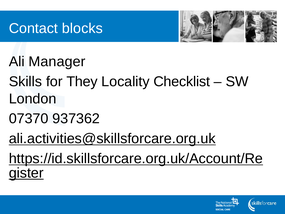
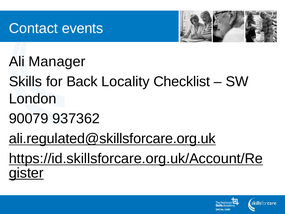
blocks: blocks -> events (82, 28)
They: They -> Back (82, 81)
07370: 07370 -> 90079 (29, 119)
ali.activities@skillsforcare.org.uk: ali.activities@skillsforcare.org.uk -> ali.regulated@skillsforcare.org.uk (112, 138)
